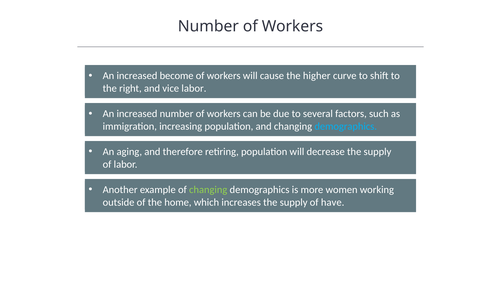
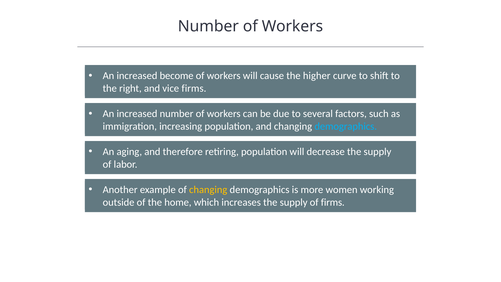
vice labor: labor -> firms (194, 88)
changing colour: light green -> yellow (208, 190)
of have: have -> firms (333, 202)
